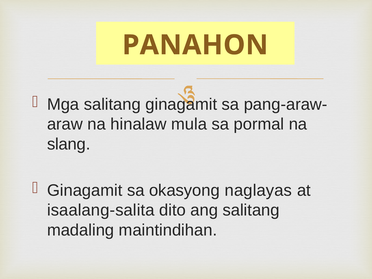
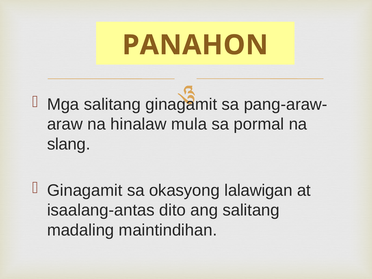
naglayas: naglayas -> lalawigan (258, 190)
isaalang-salita: isaalang-salita -> isaalang-antas (101, 210)
